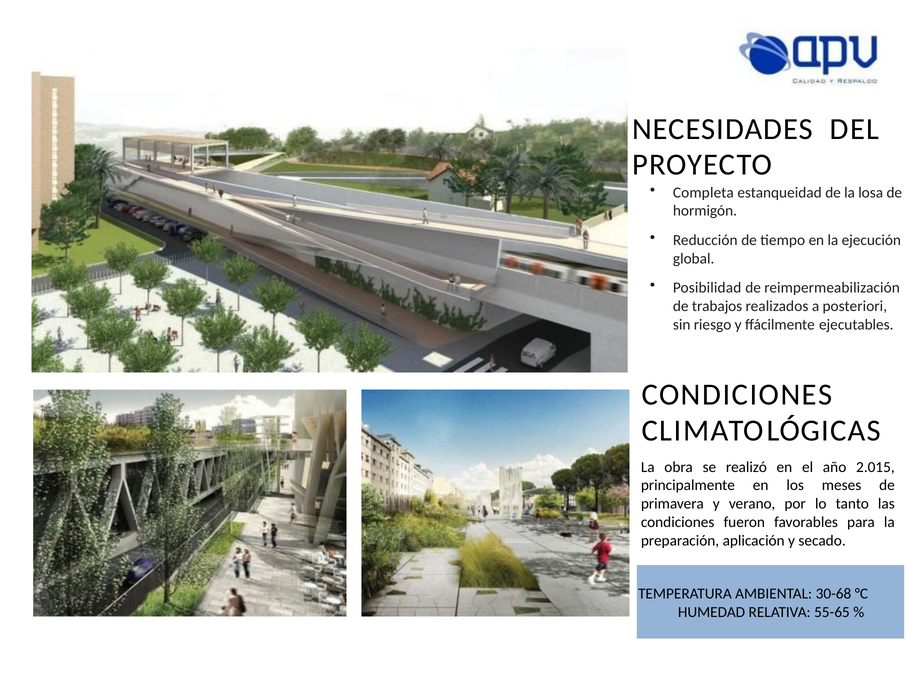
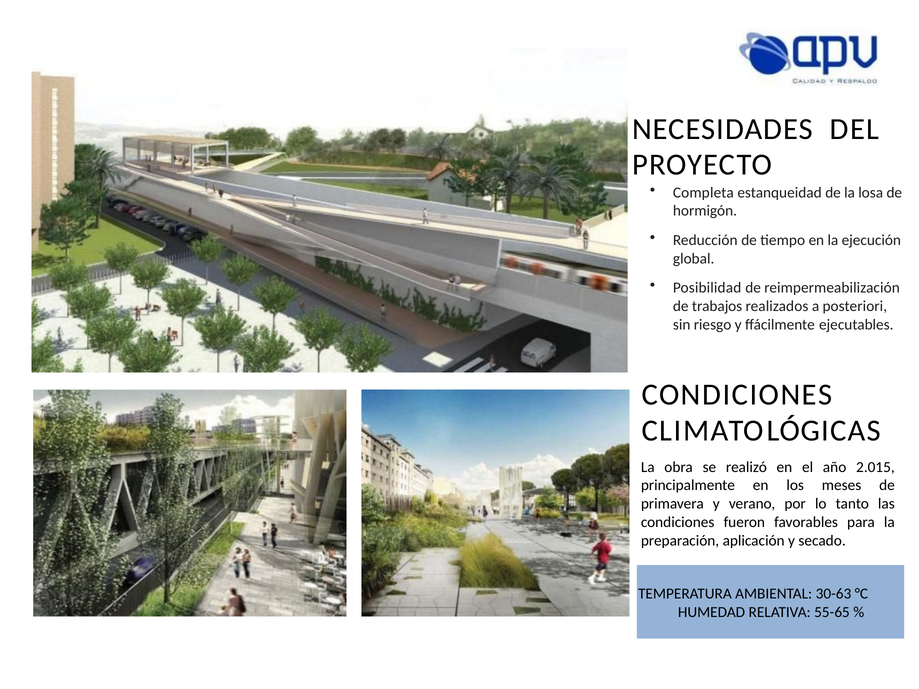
30-68: 30-68 -> 30-63 (834, 594)
